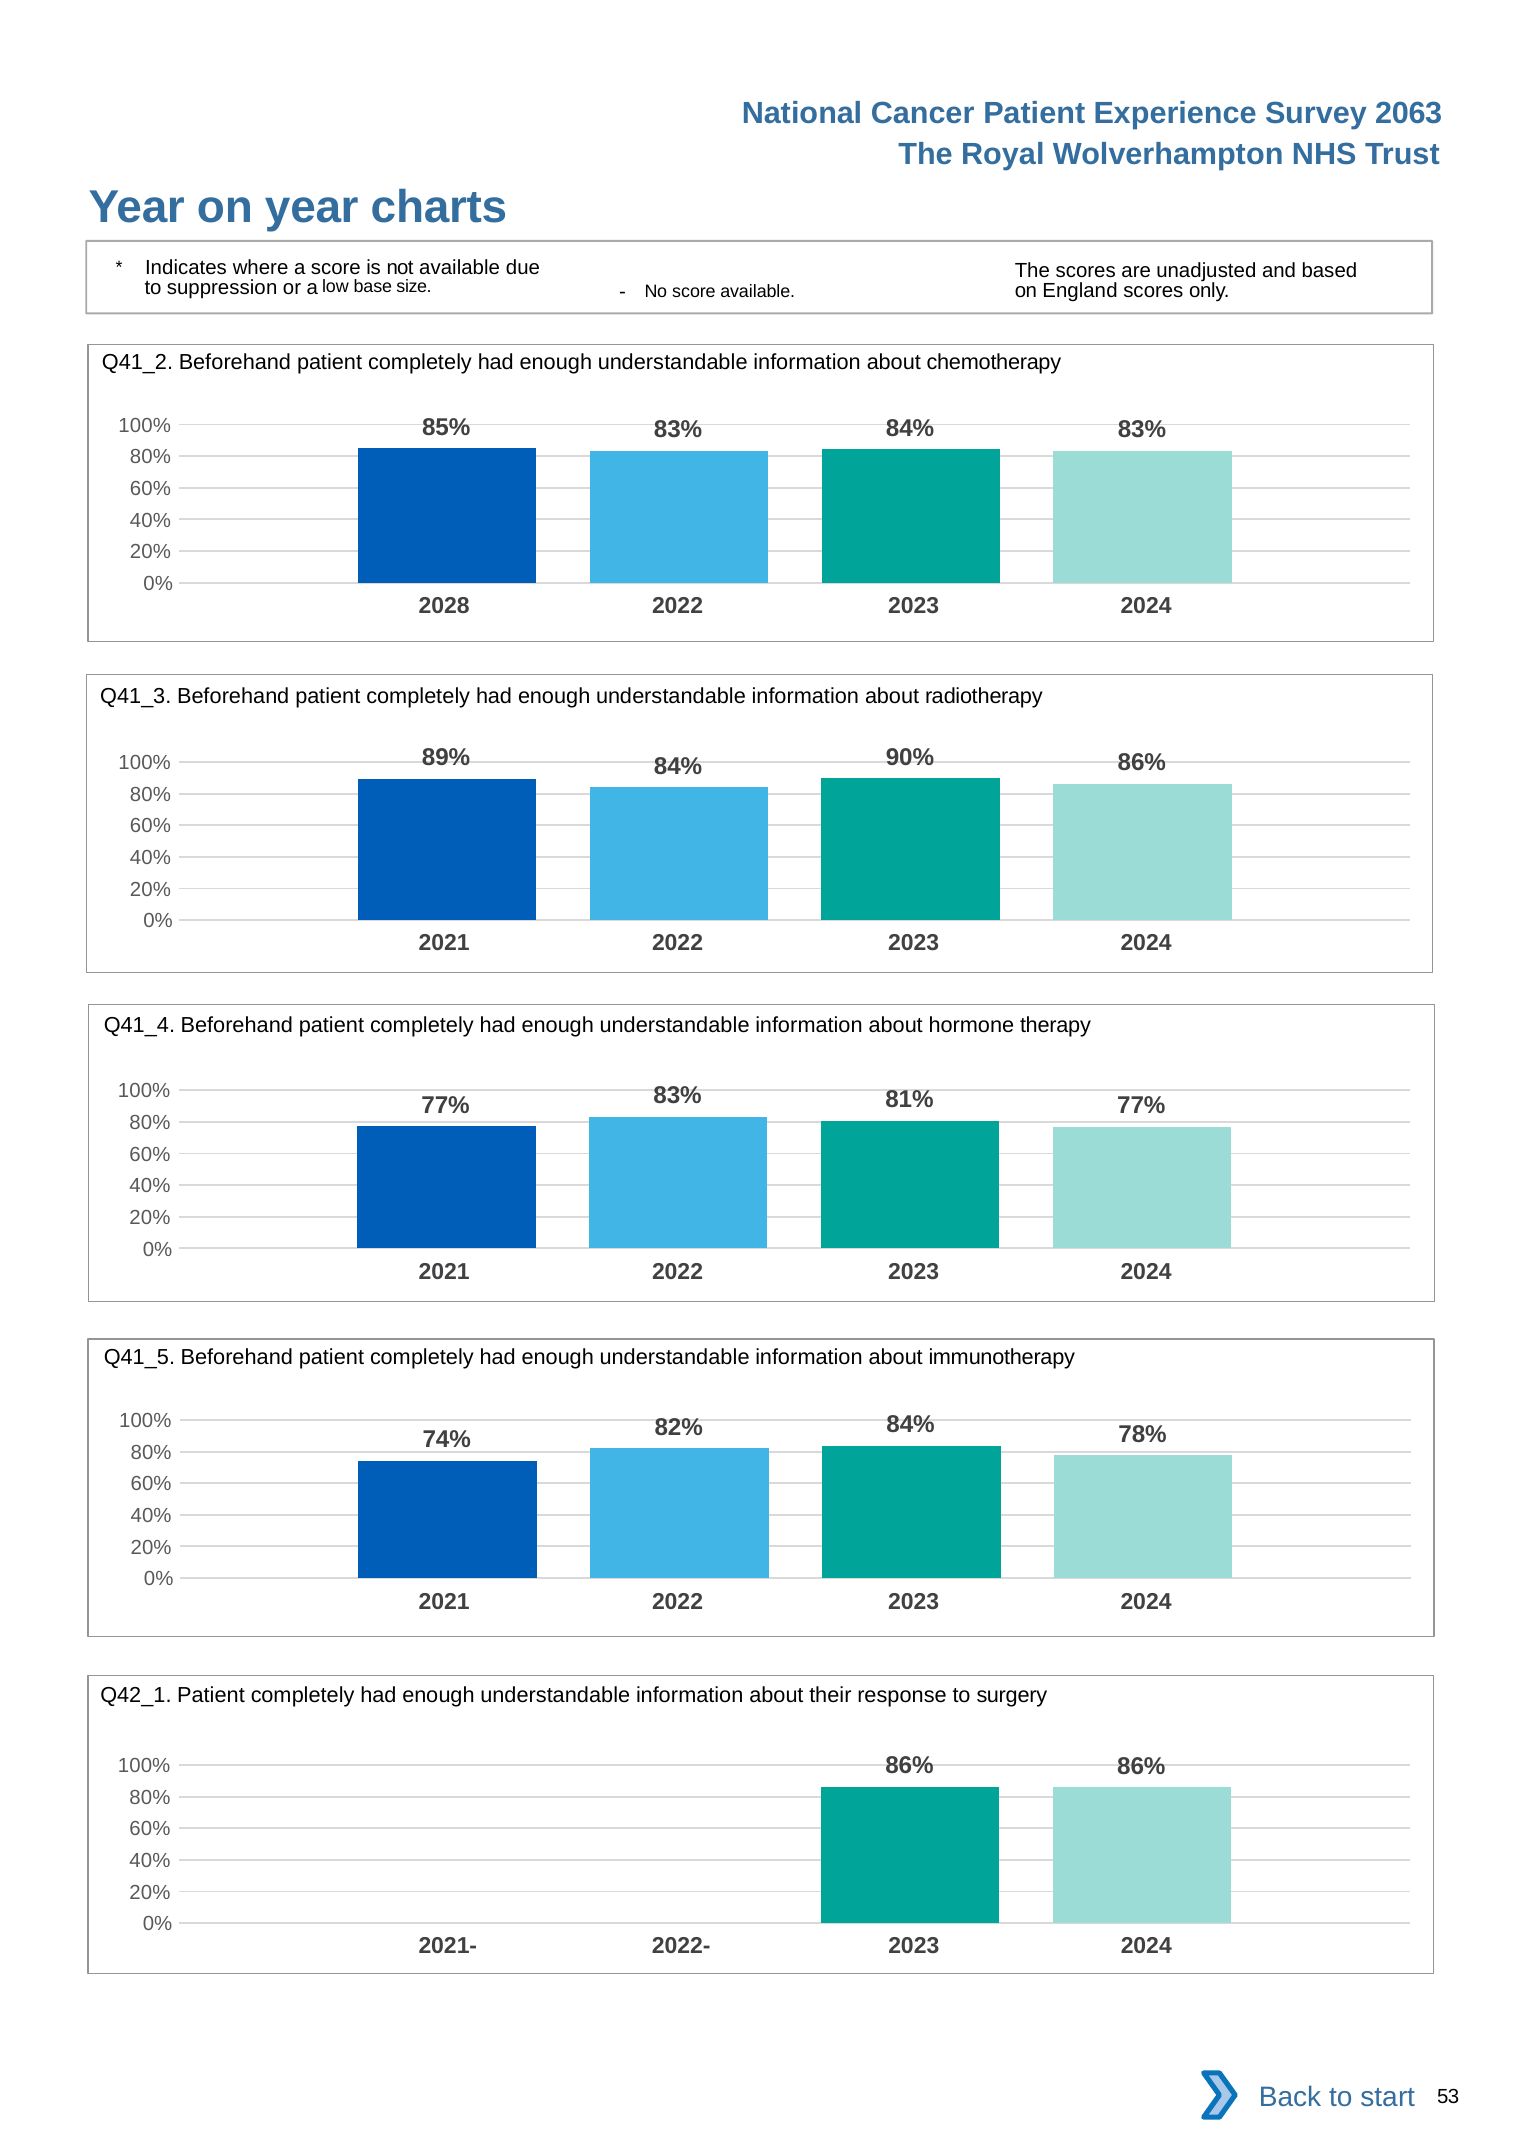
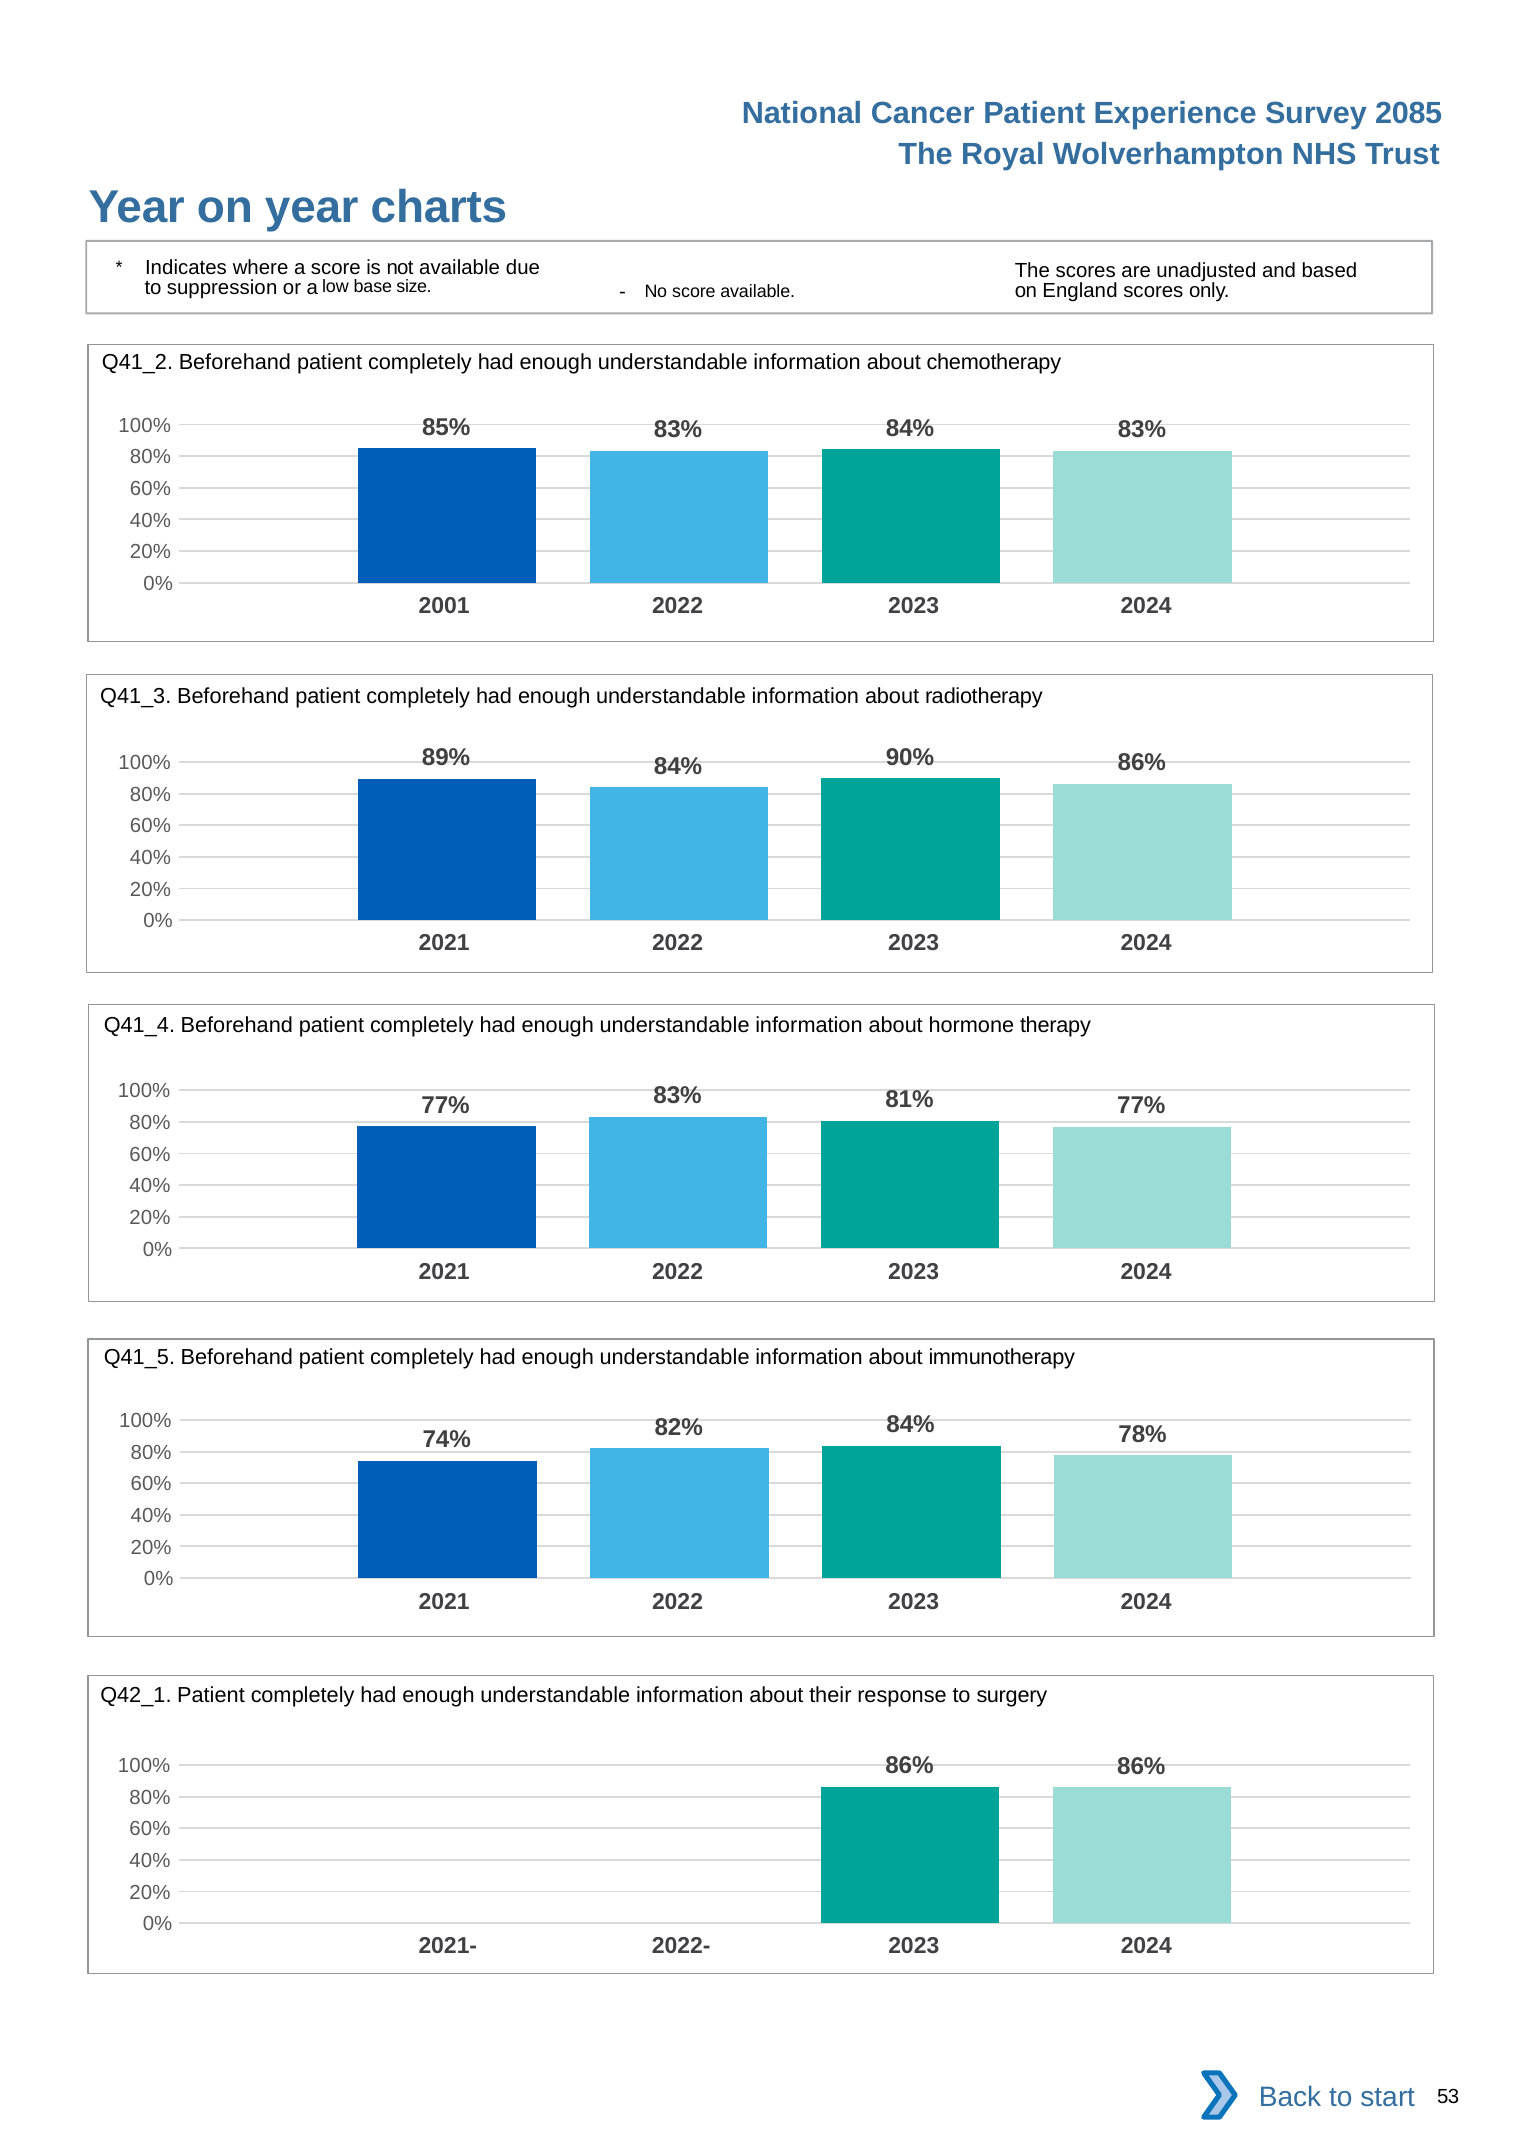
2063: 2063 -> 2085 (1409, 113)
2028: 2028 -> 2001 (444, 606)
